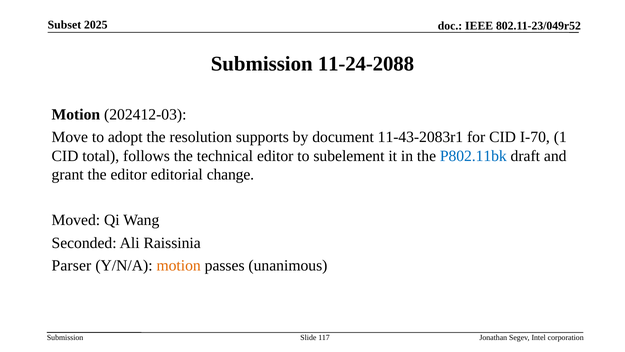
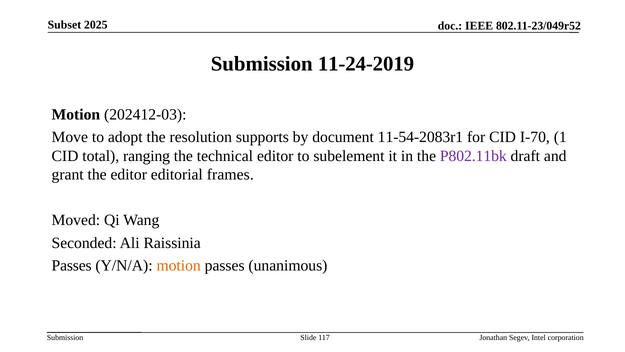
11-24-2088: 11-24-2088 -> 11-24-2019 (366, 64)
11-43-2083r1: 11-43-2083r1 -> 11-54-2083r1 (420, 137)
follows: follows -> ranging (147, 156)
P802.11bk colour: blue -> purple (473, 156)
change: change -> frames (230, 175)
Parser: Parser -> Passes (72, 265)
